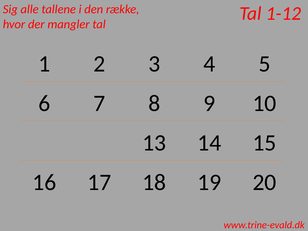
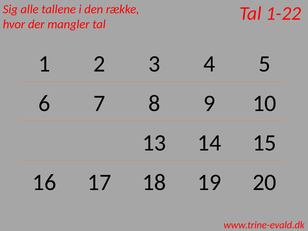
1-12: 1-12 -> 1-22 (283, 13)
